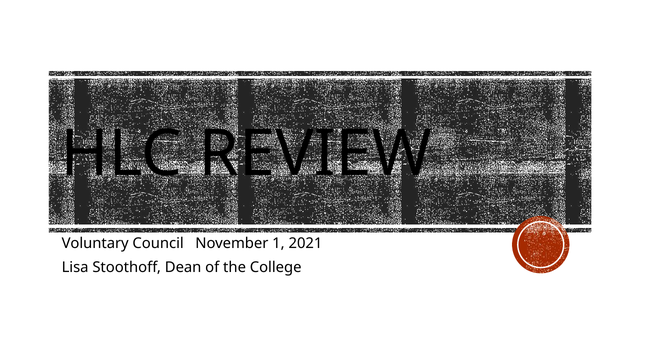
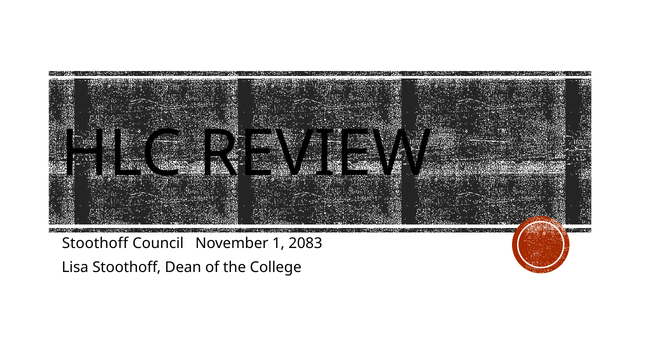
Voluntary: Voluntary -> Stoothoff (95, 243)
2021: 2021 -> 2083 (305, 243)
